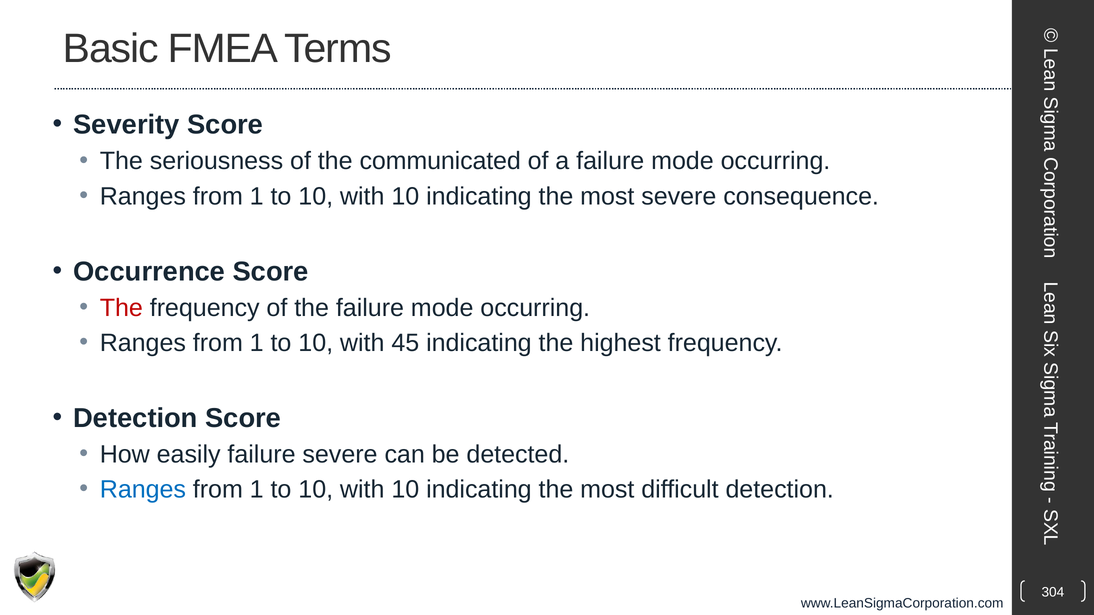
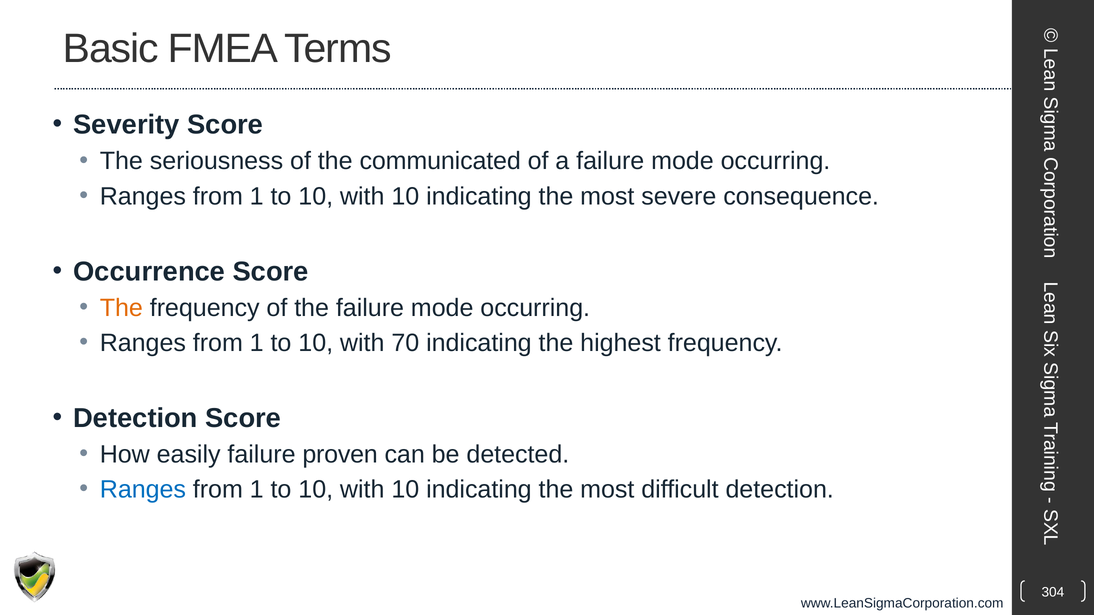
The colour: red -> orange (121, 308)
45: 45 -> 70 (405, 343)
failure severe: severe -> proven (340, 455)
